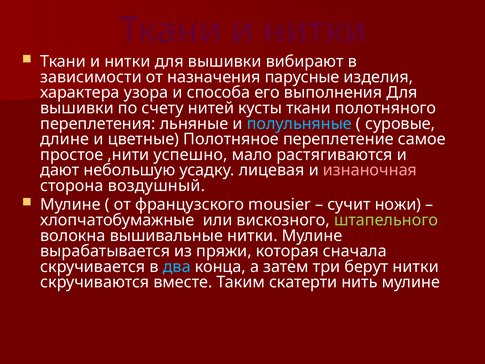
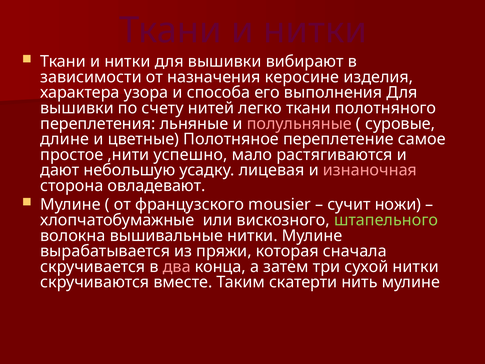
парусные: парусные -> керосине (302, 77)
кусты: кусты -> легко (260, 108)
полульняные colour: light blue -> pink (299, 124)
воздушный: воздушный -> овладевают (157, 186)
два colour: light blue -> pink (177, 267)
берут: берут -> сухой (366, 267)
